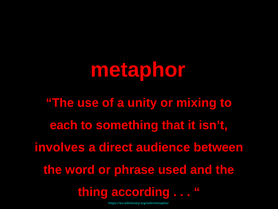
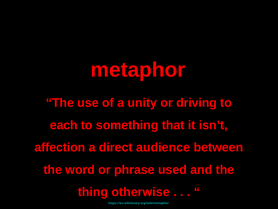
mixing: mixing -> driving (197, 103)
involves: involves -> affection (60, 147)
according: according -> otherwise (141, 192)
